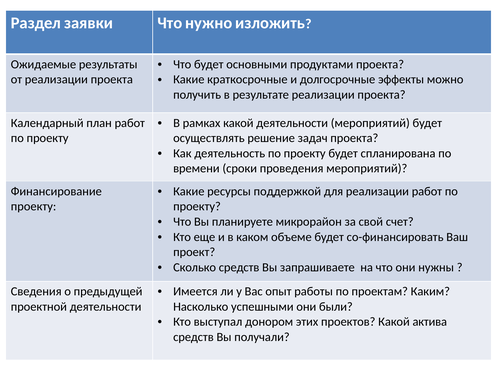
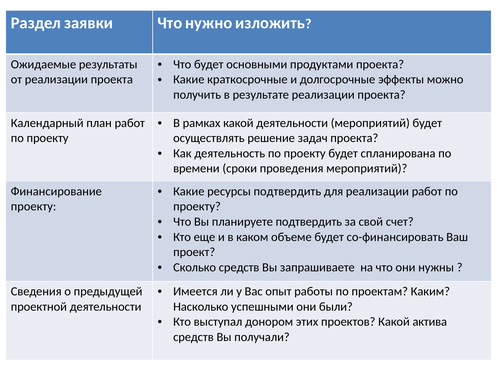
ресурсы поддержкой: поддержкой -> подтвердить (287, 191)
планируете микрорайон: микрорайон -> подтвердить (309, 222)
